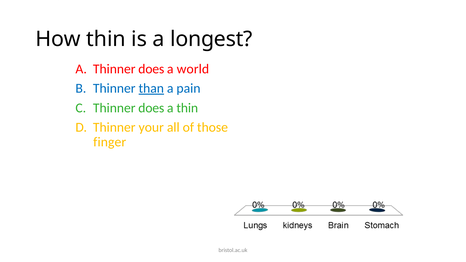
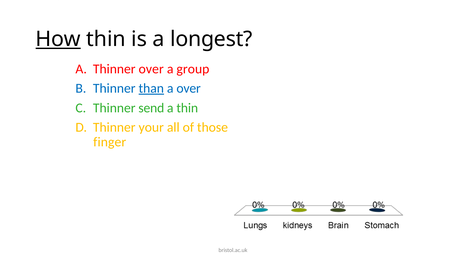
How underline: none -> present (58, 39)
A Thinner does: does -> over (151, 69)
world: world -> group (193, 69)
a pain: pain -> over (189, 88)
does: does -> send (151, 108)
